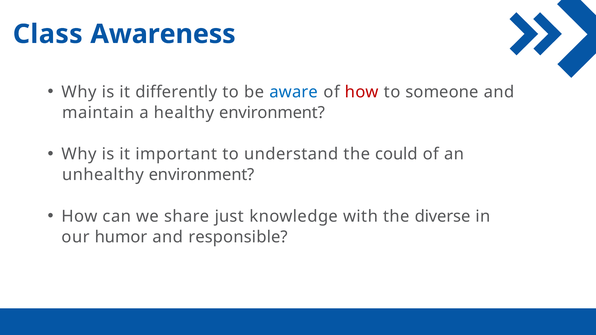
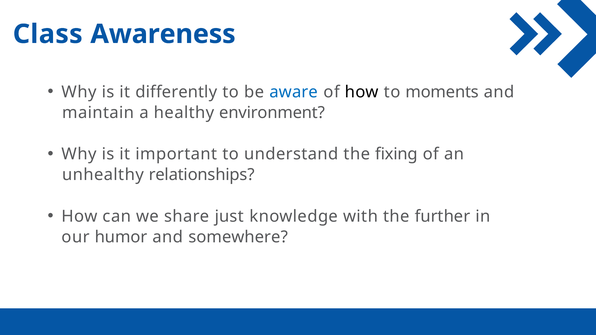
how colour: red -> black (362, 92)
someone: someone -> moments (442, 92)
could: could -> fixing (397, 154)
unhealthy environment: environment -> relationships (202, 175)
diverse: diverse -> further (442, 216)
responsible: responsible -> somewhere (238, 237)
